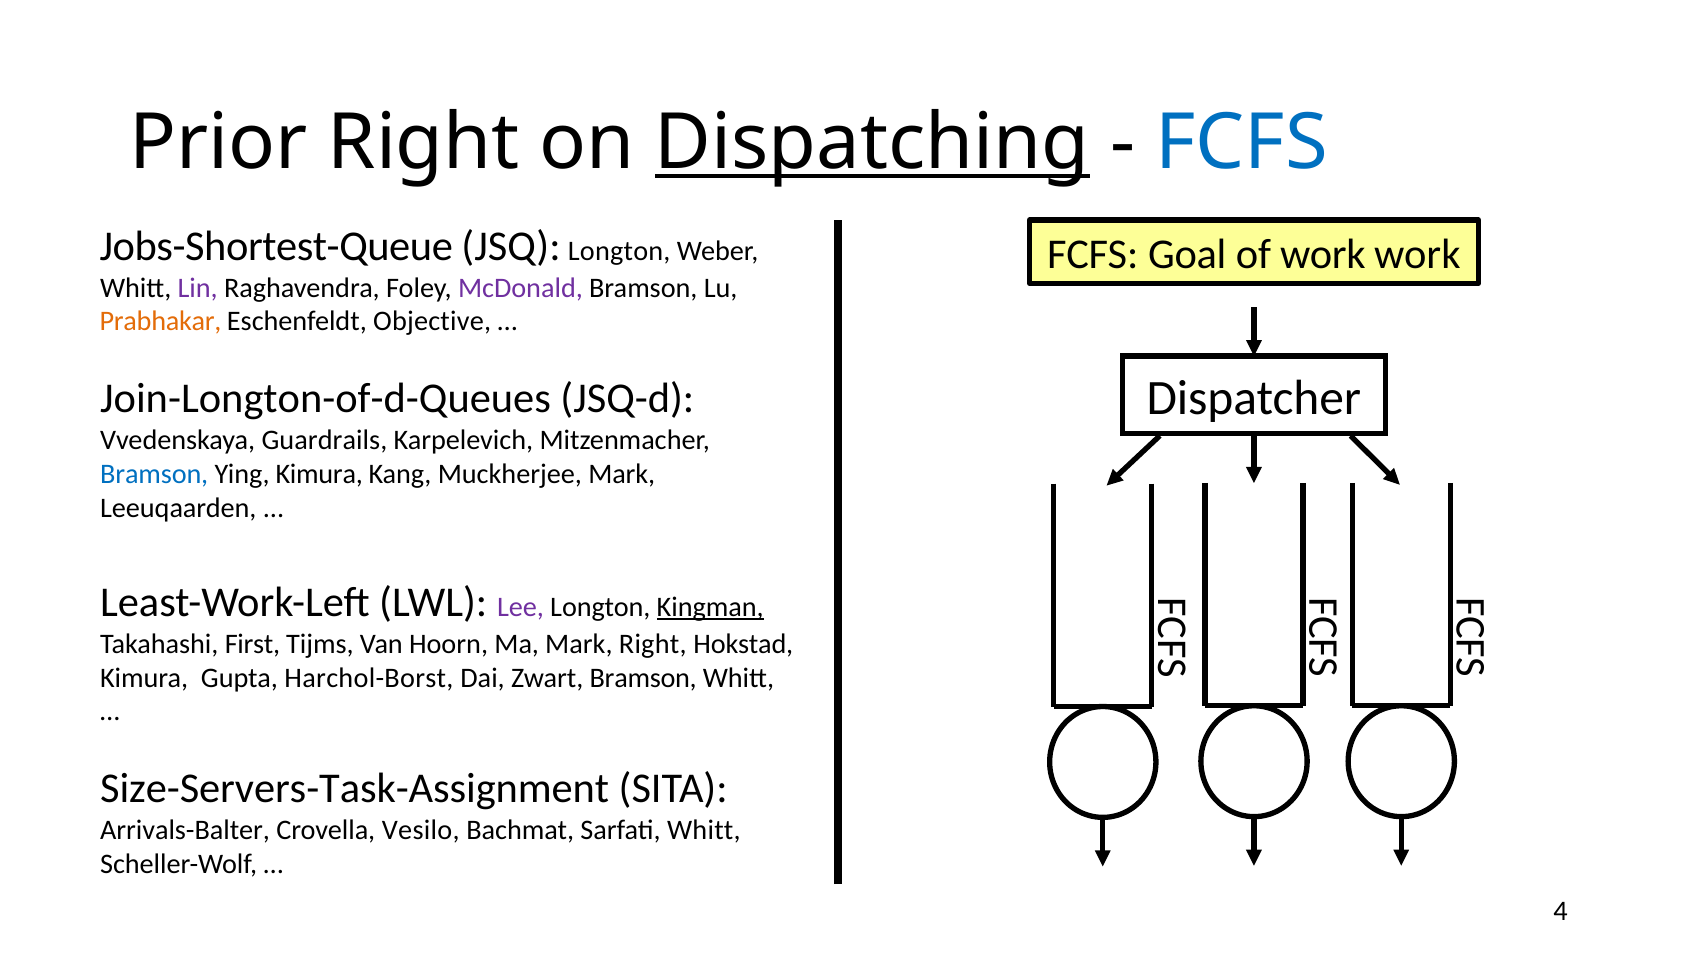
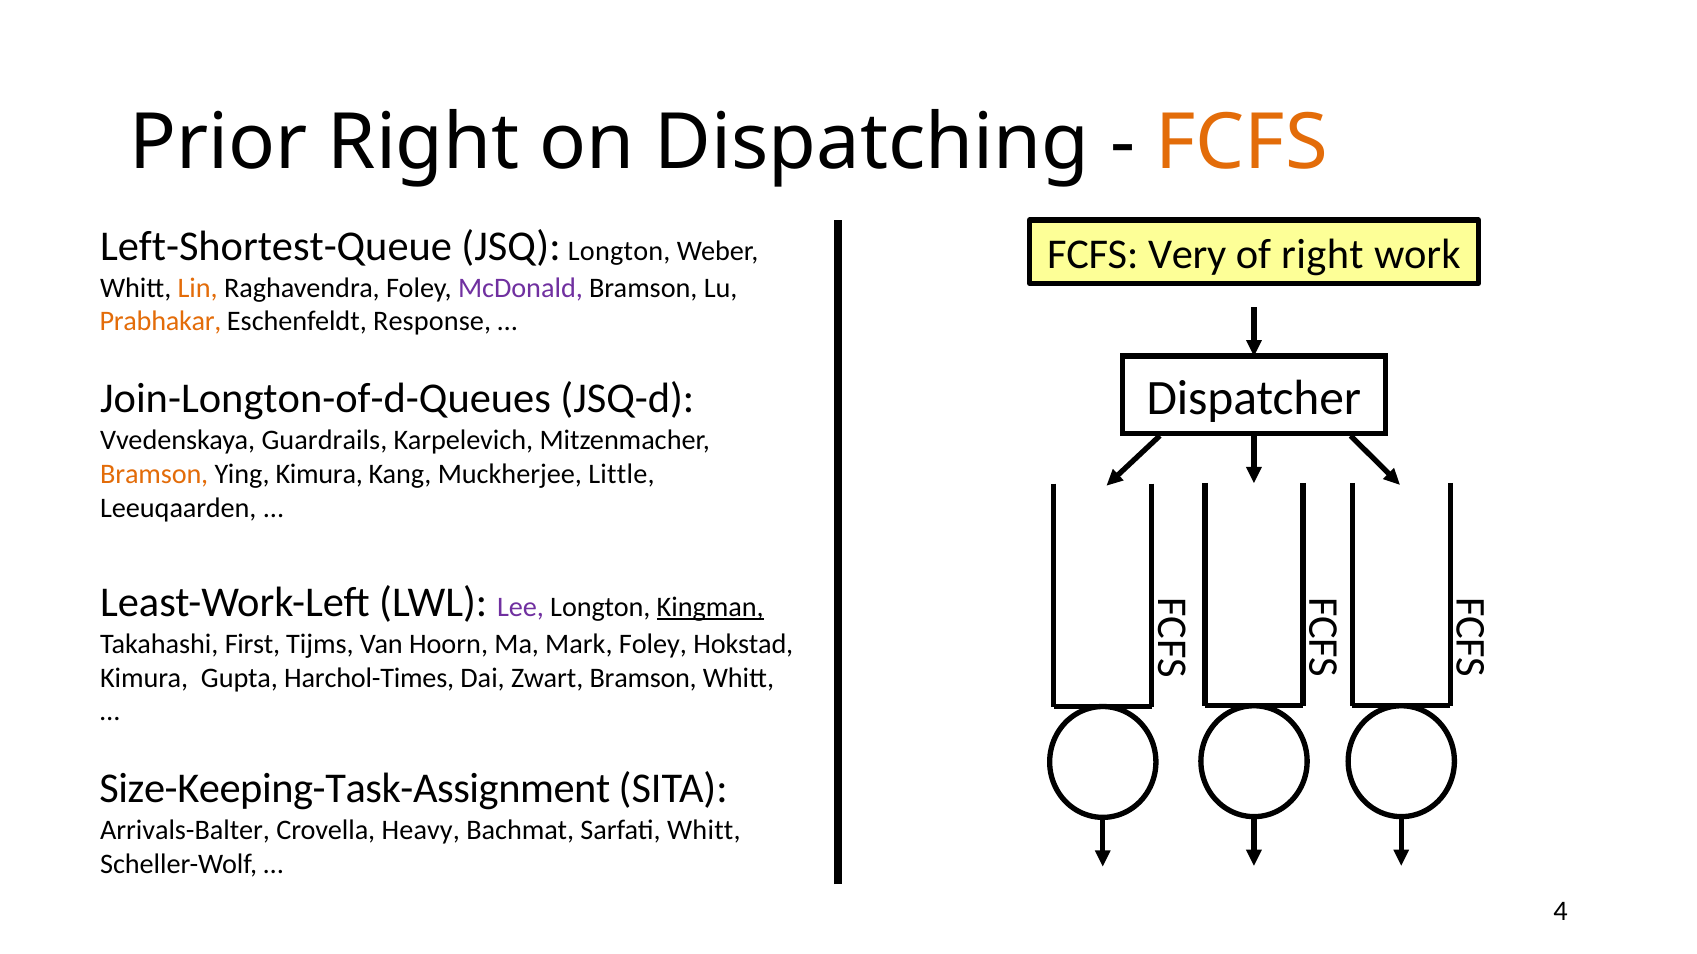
Dispatching underline: present -> none (872, 143)
FCFS colour: blue -> orange (1242, 143)
Jobs-Shortest-Queue: Jobs-Shortest-Queue -> Left-Shortest-Queue (276, 247)
Goal: Goal -> Very (1187, 255)
of work: work -> right (1322, 255)
Lin colour: purple -> orange (198, 288)
Objective: Objective -> Response (432, 322)
Bramson colour: blue -> orange (154, 475)
Muckherjee Mark: Mark -> Little (621, 475)
Mark Right: Right -> Foley (653, 644)
Harchol-Borst: Harchol-Borst -> Harchol-Times (369, 678)
Size-Servers-Task-Assignment: Size-Servers-Task-Assignment -> Size-Keeping-Task-Assignment (355, 789)
Vesilo: Vesilo -> Heavy (421, 831)
